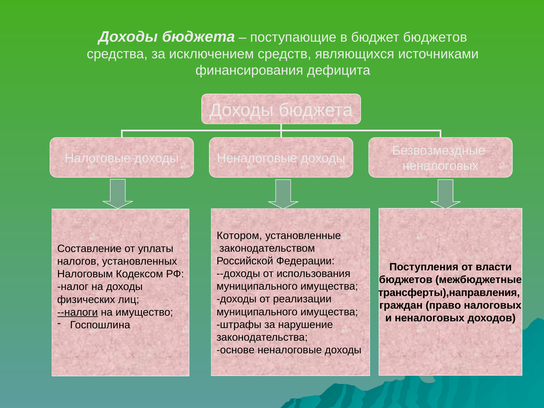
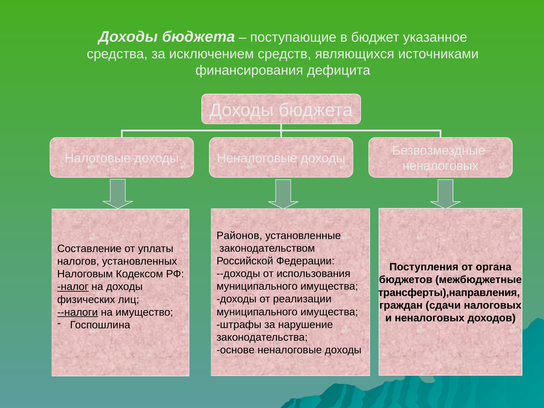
бюджетов: бюджетов -> указанное (435, 37)
Котором: Котором -> Районов (239, 236)
власти: власти -> органа (494, 267)
налог underline: none -> present (73, 287)
право: право -> сдачи (443, 305)
